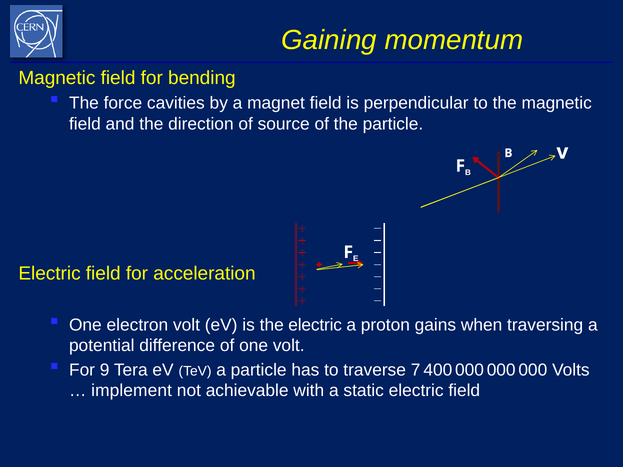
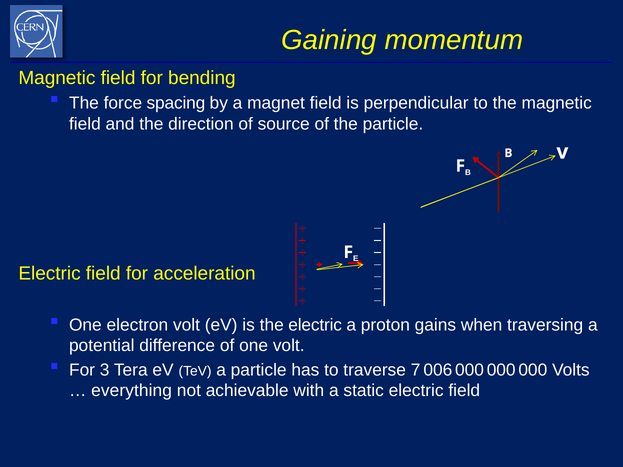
cavities: cavities -> spacing (176, 103)
9: 9 -> 3 (105, 370)
400: 400 -> 006 (438, 370)
implement: implement -> everything (132, 391)
